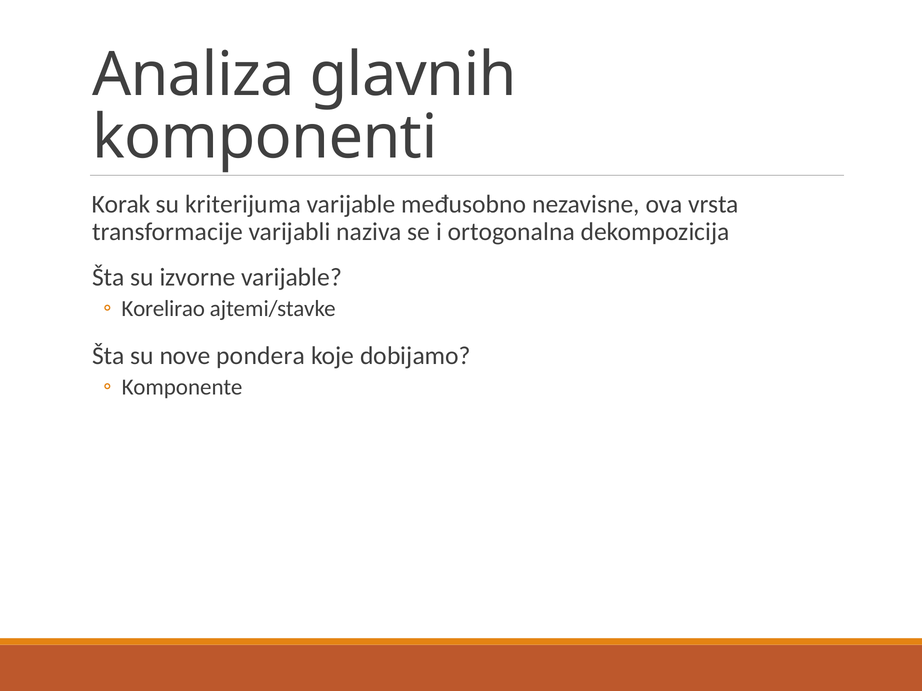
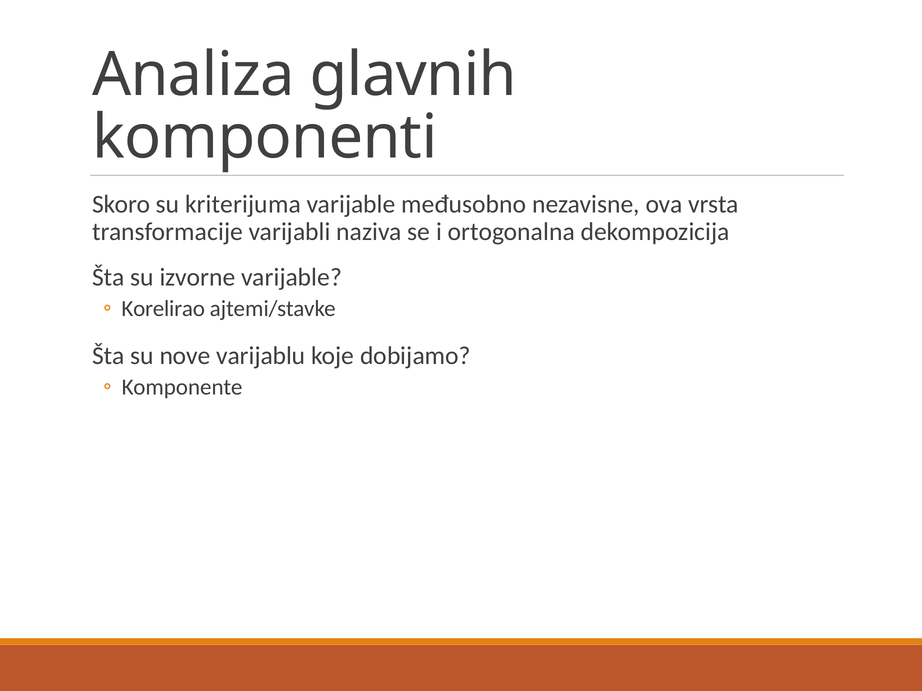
Korak: Korak -> Skoro (121, 204)
pondera: pondera -> varijablu (261, 356)
